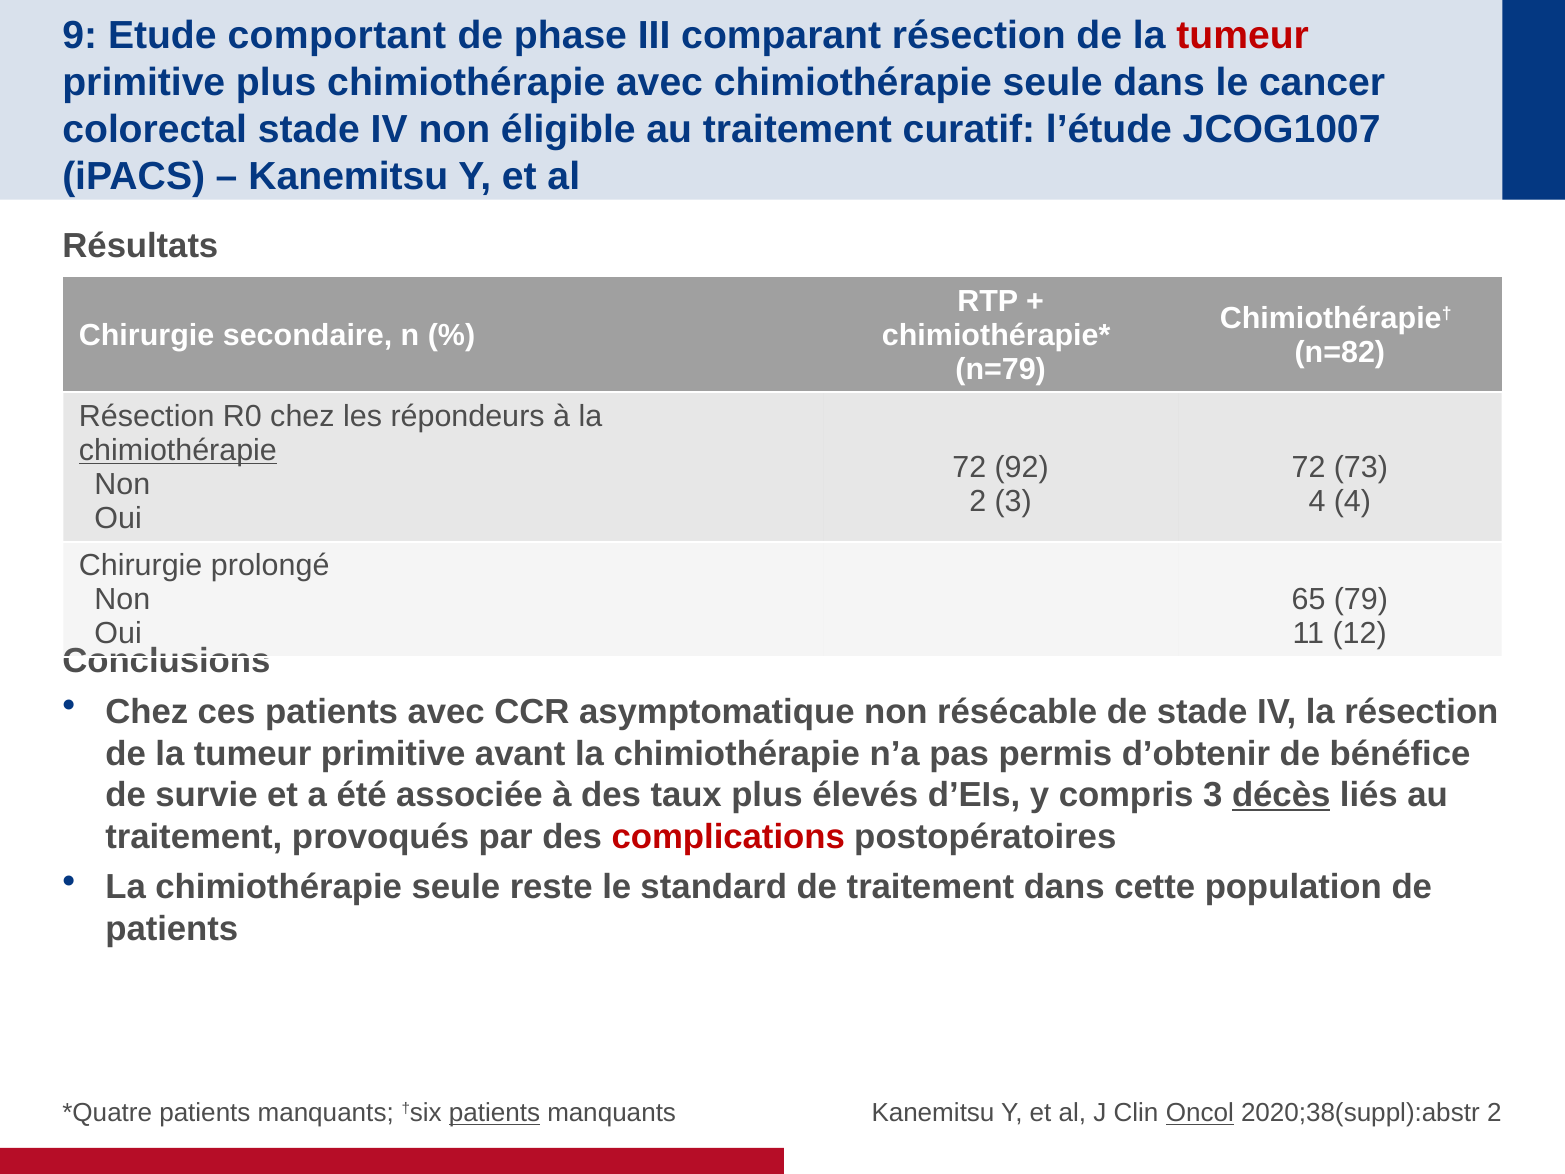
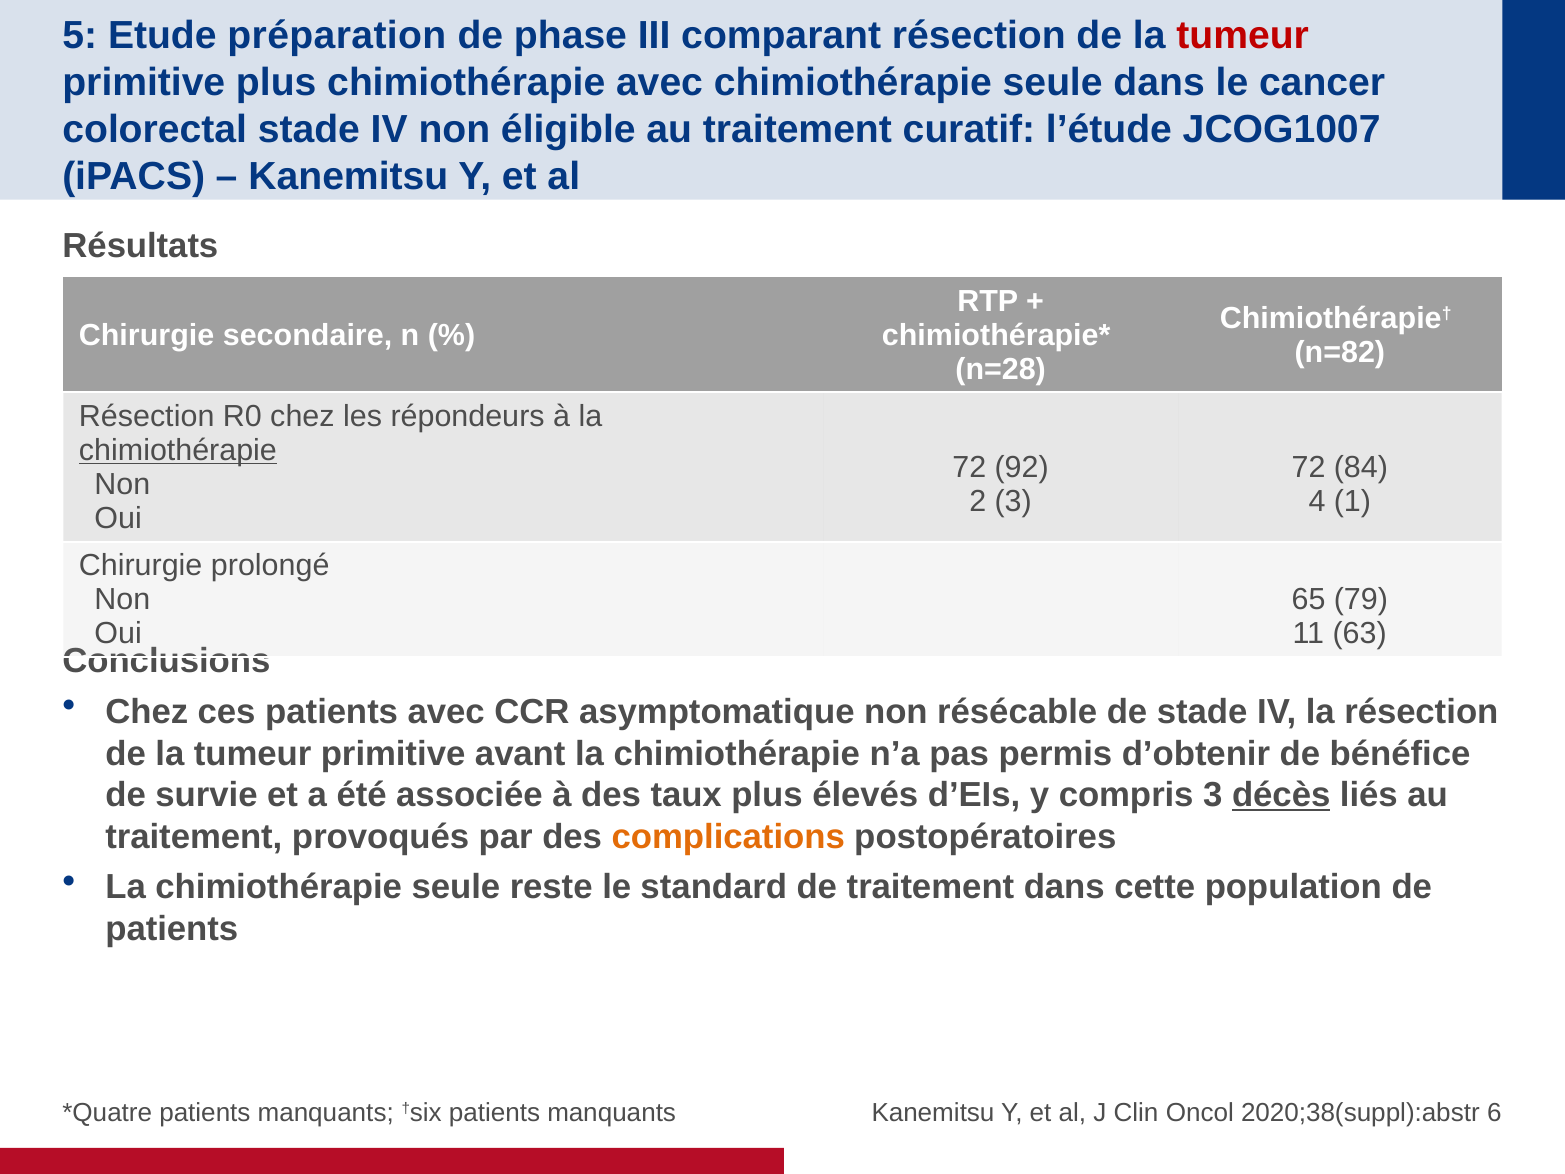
9: 9 -> 5 (80, 36)
comportant: comportant -> préparation (337, 36)
n=79: n=79 -> n=28 (1001, 369)
73: 73 -> 84 (1361, 467)
4 4: 4 -> 1 (1352, 502)
12: 12 -> 63 (1360, 634)
complications colour: red -> orange (728, 837)
patients underline: present -> none (494, 1113)
Oncol underline: present -> none (1200, 1113)
2020;38(suppl):abstr 2: 2 -> 6 (1494, 1113)
